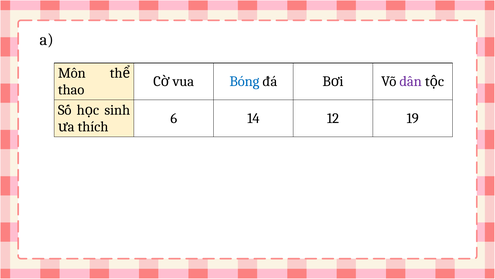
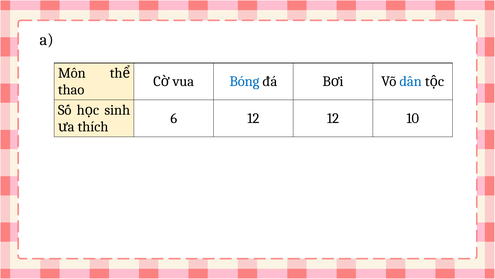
dân colour: purple -> blue (411, 81)
6 14: 14 -> 12 (253, 118)
19: 19 -> 10 (413, 118)
